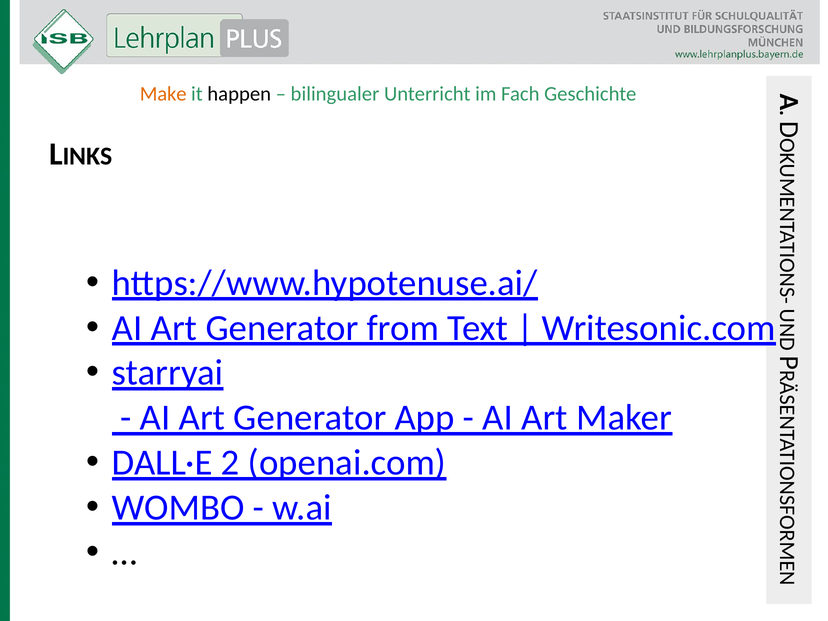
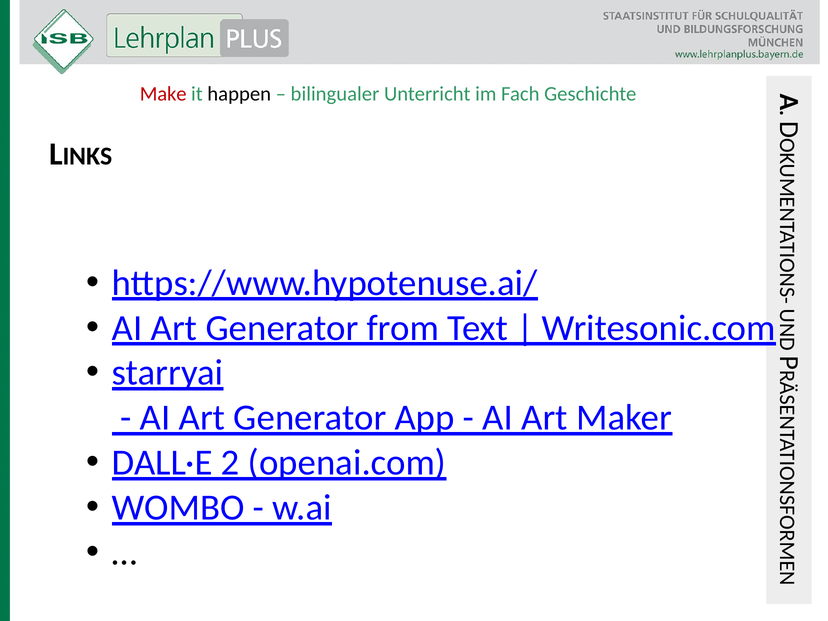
Make colour: orange -> red (163, 94)
